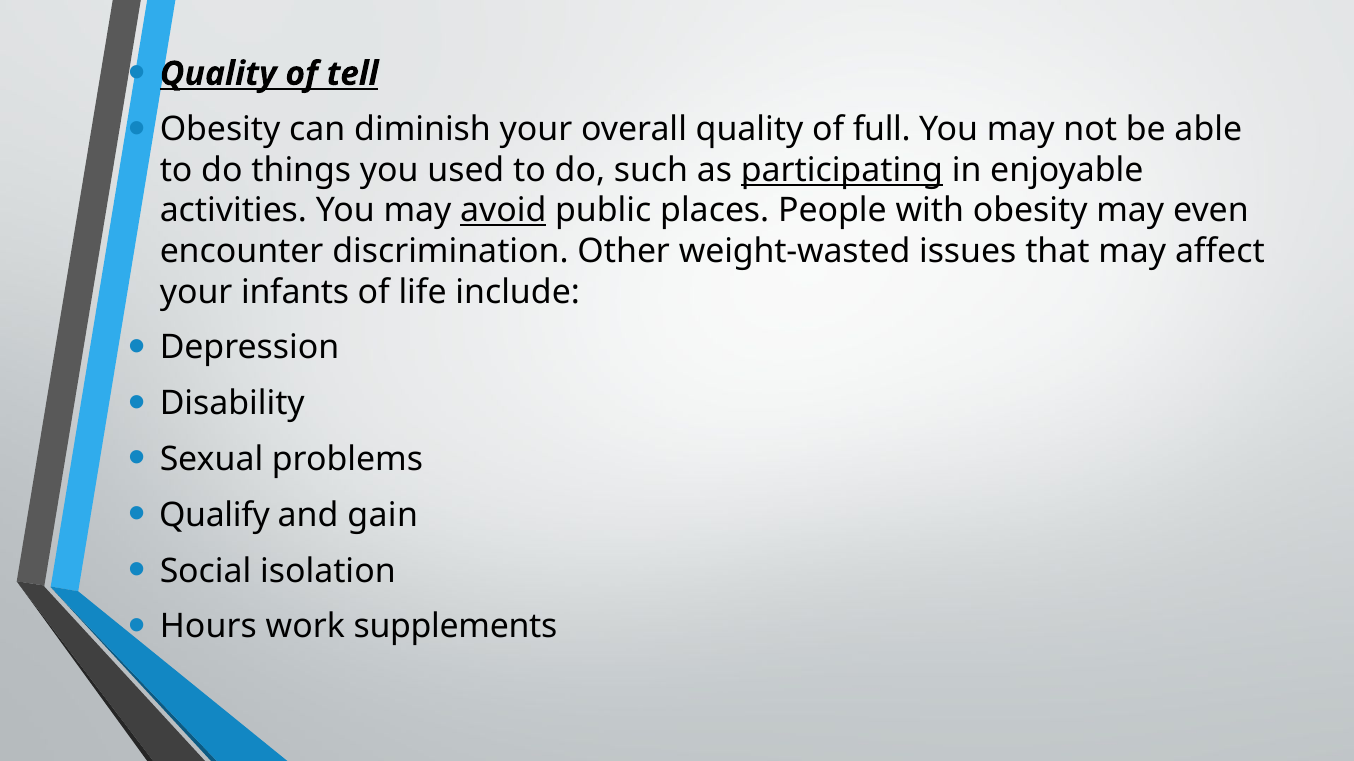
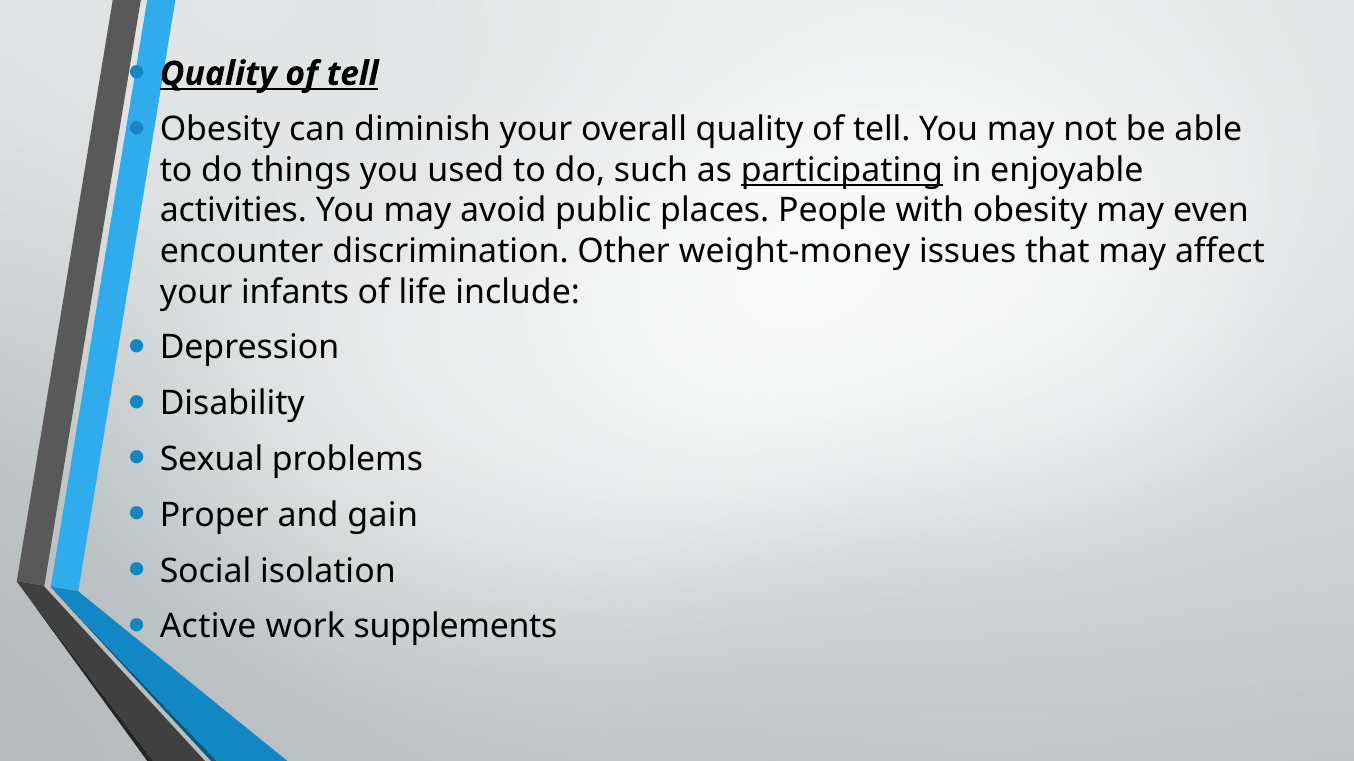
overall quality of full: full -> tell (882, 130)
avoid underline: present -> none (503, 211)
weight-wasted: weight-wasted -> weight-money (794, 252)
Qualify: Qualify -> Proper (214, 516)
Hours: Hours -> Active (208, 627)
